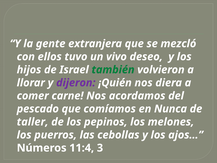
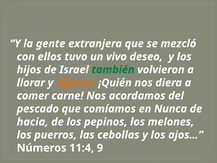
dijeron colour: purple -> orange (76, 83)
taller: taller -> hacia (33, 122)
3: 3 -> 9 (100, 148)
